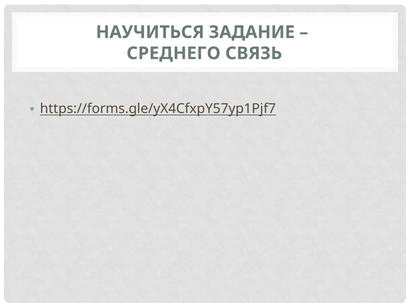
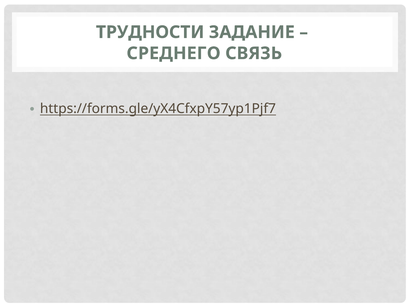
НАУЧИТЬСЯ: НАУЧИТЬСЯ -> ТРУДНОСТИ (150, 32)
